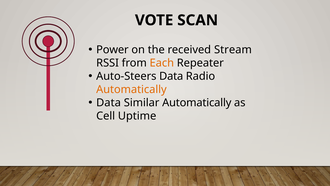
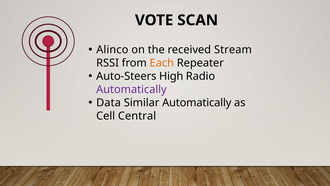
Power: Power -> Alinco (112, 50)
Auto-Steers Data: Data -> High (171, 76)
Automatically colour: orange -> purple (131, 89)
Uptime: Uptime -> Central (137, 116)
